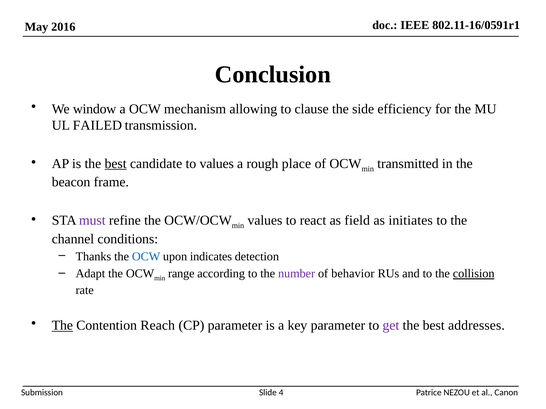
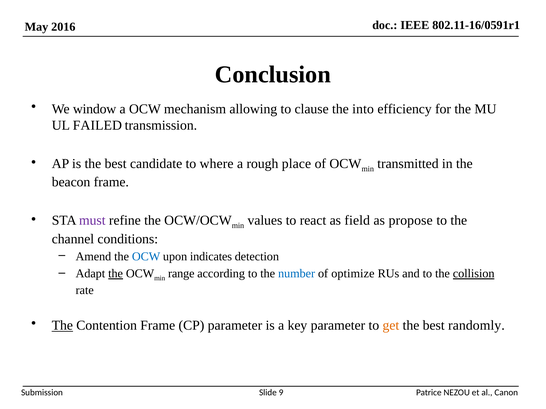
side: side -> into (363, 109)
best underline: present -> none (116, 164)
to values: values -> where (217, 164)
initiates: initiates -> propose (411, 221)
Thanks: Thanks -> Amend (93, 257)
the underline: none -> present (116, 274)
number colour: purple -> blue (297, 274)
behavior: behavior -> optimize (353, 274)
Contention Reach: Reach -> Frame (158, 326)
get colour: purple -> orange (391, 326)
addresses: addresses -> randomly (476, 326)
4: 4 -> 9 (281, 393)
